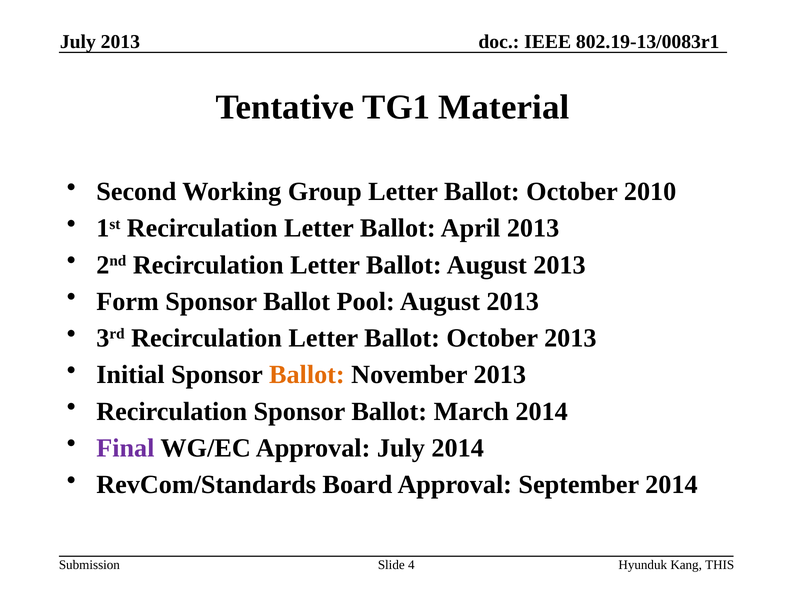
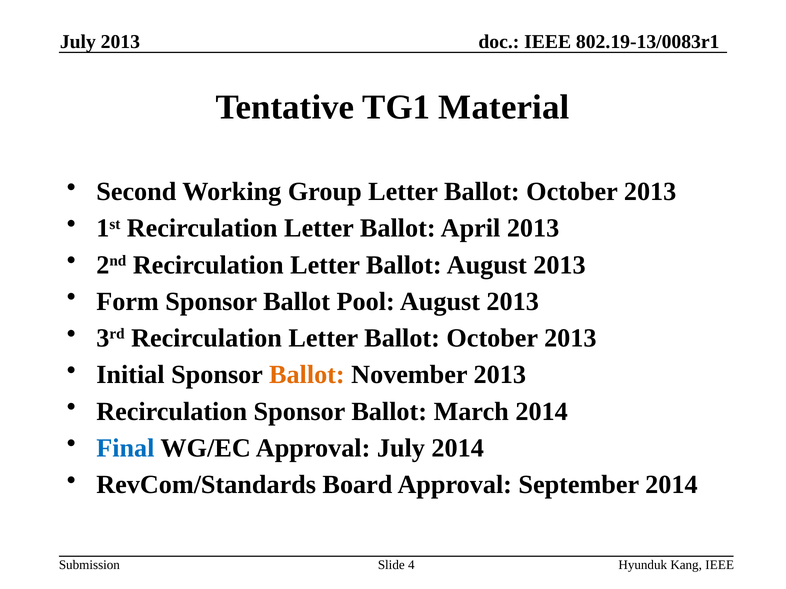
2010: 2010 -> 2013 (650, 192)
Final colour: purple -> blue (125, 448)
Kang THIS: THIS -> IEEE (720, 565)
